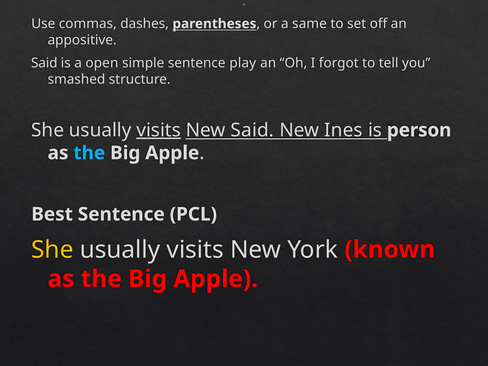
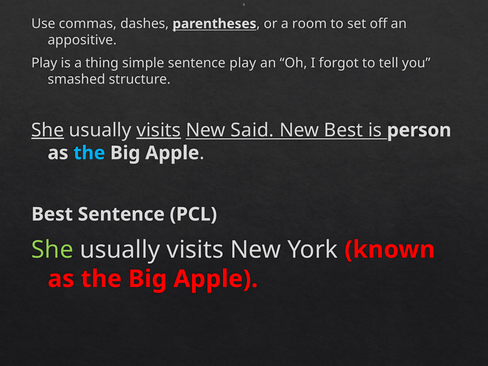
same: same -> room (309, 24)
Said: Said -> Play (44, 63)
open: open -> thing (102, 63)
She underline: none -> present (48, 130)
New Ines: Ines -> Best (344, 130)
She colour: yellow -> light green (52, 250)
